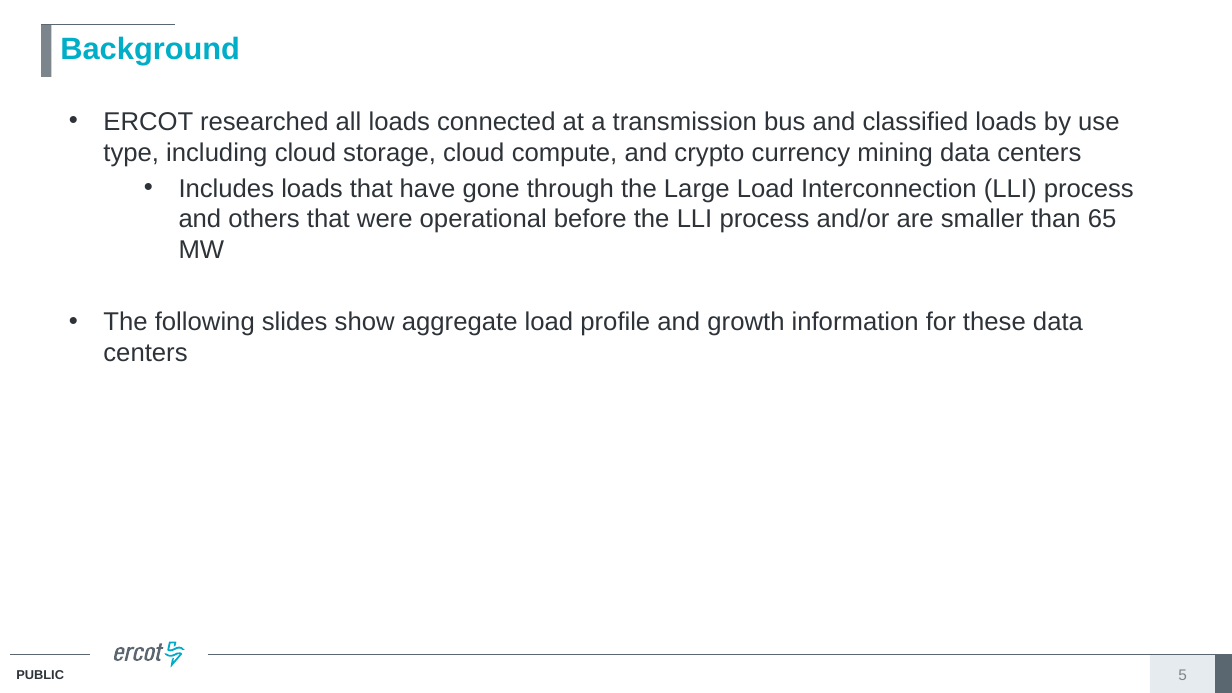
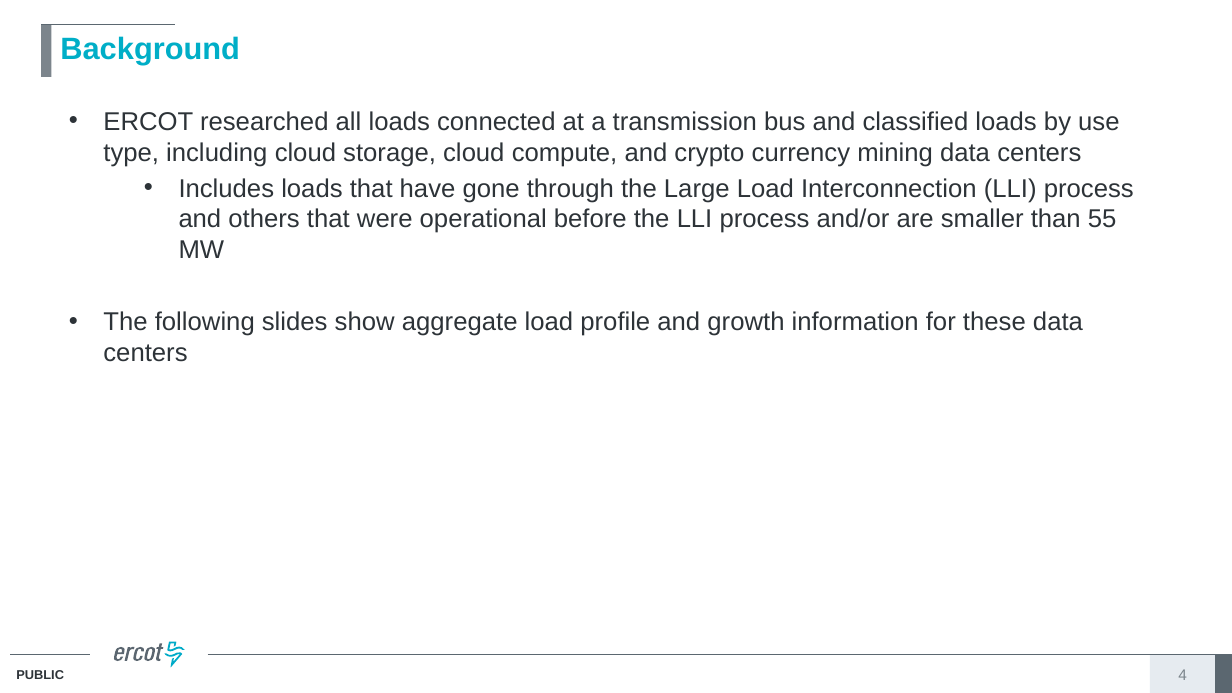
65: 65 -> 55 (1102, 220)
5: 5 -> 4 (1183, 675)
